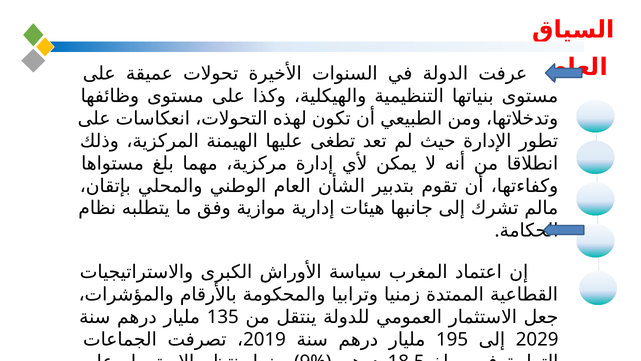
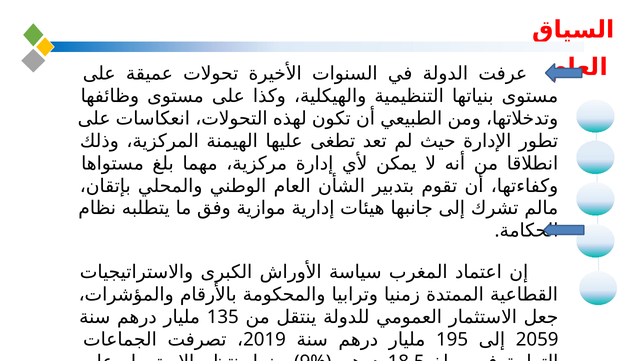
2029: 2029 -> 2059 (537, 339)
